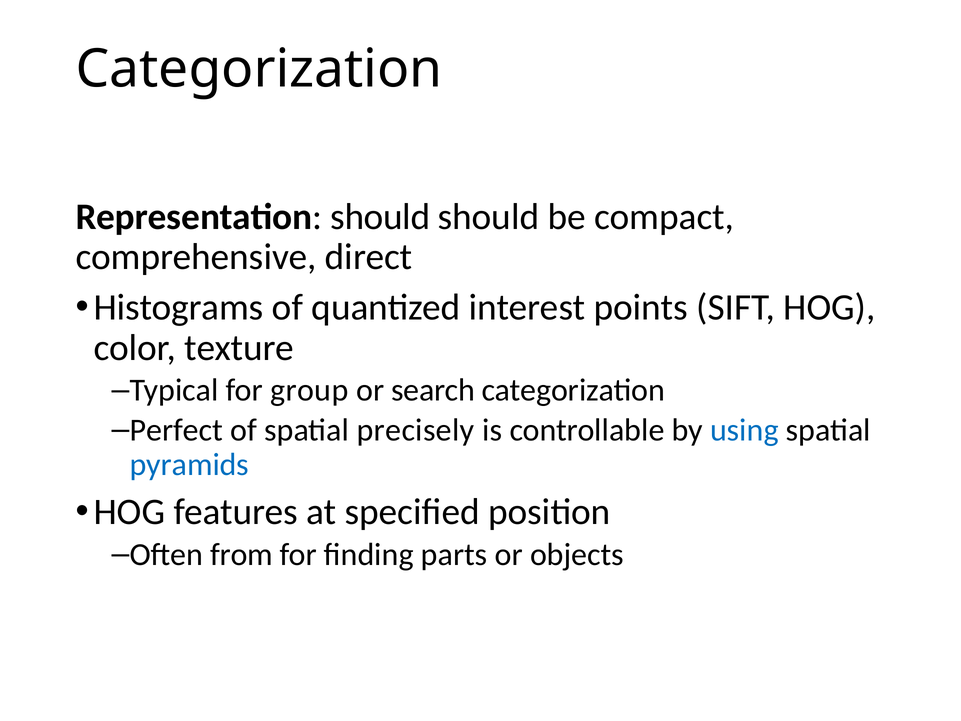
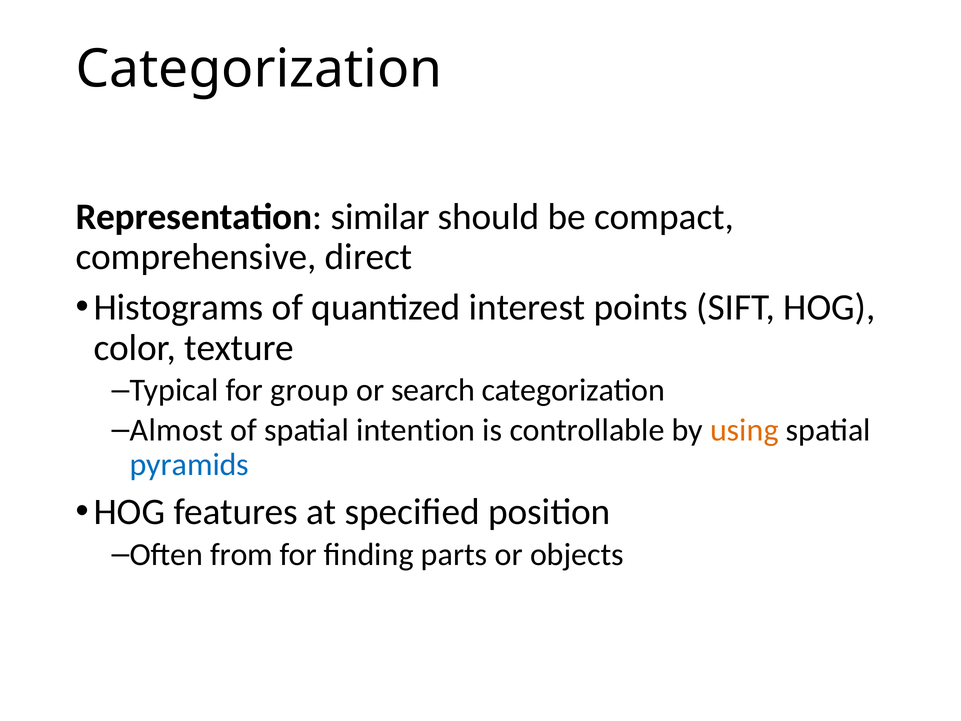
Representation should: should -> similar (380, 217)
Perfect: Perfect -> Almost (176, 430)
precisely: precisely -> intention (416, 430)
using colour: blue -> orange (744, 430)
